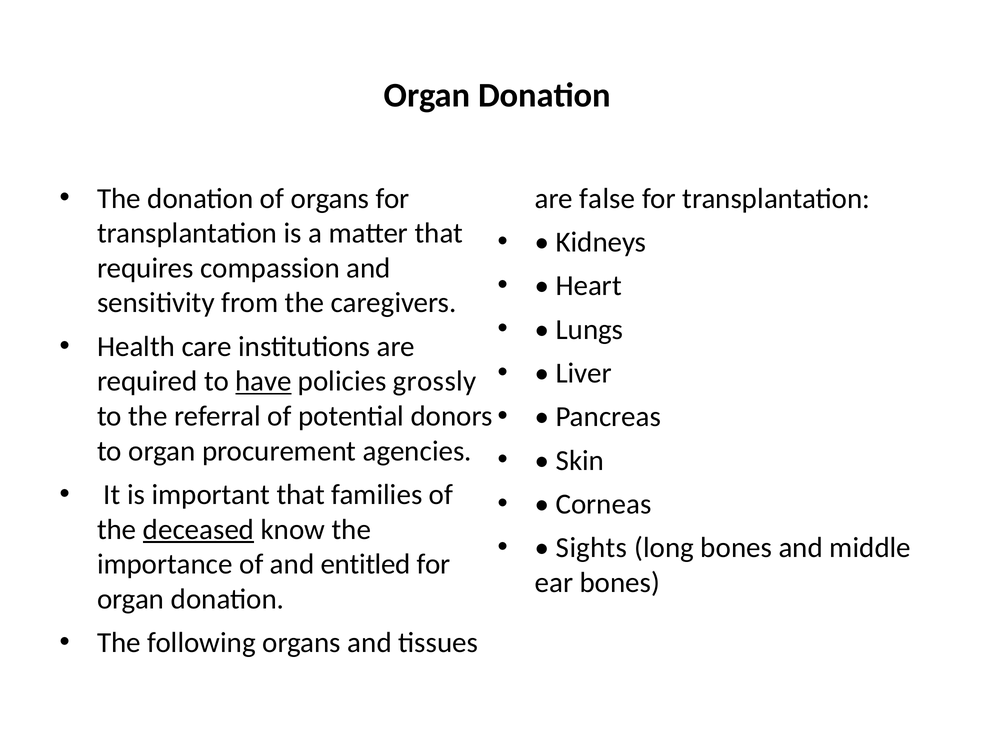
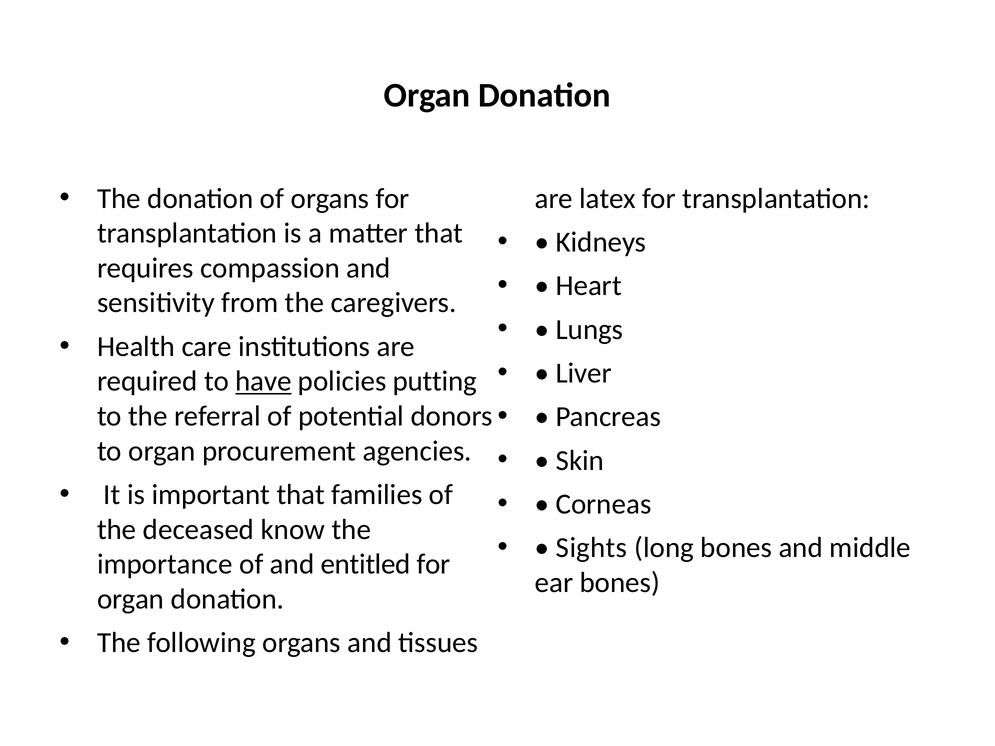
false: false -> latex (608, 199)
grossly: grossly -> putting (435, 382)
deceased underline: present -> none (199, 530)
